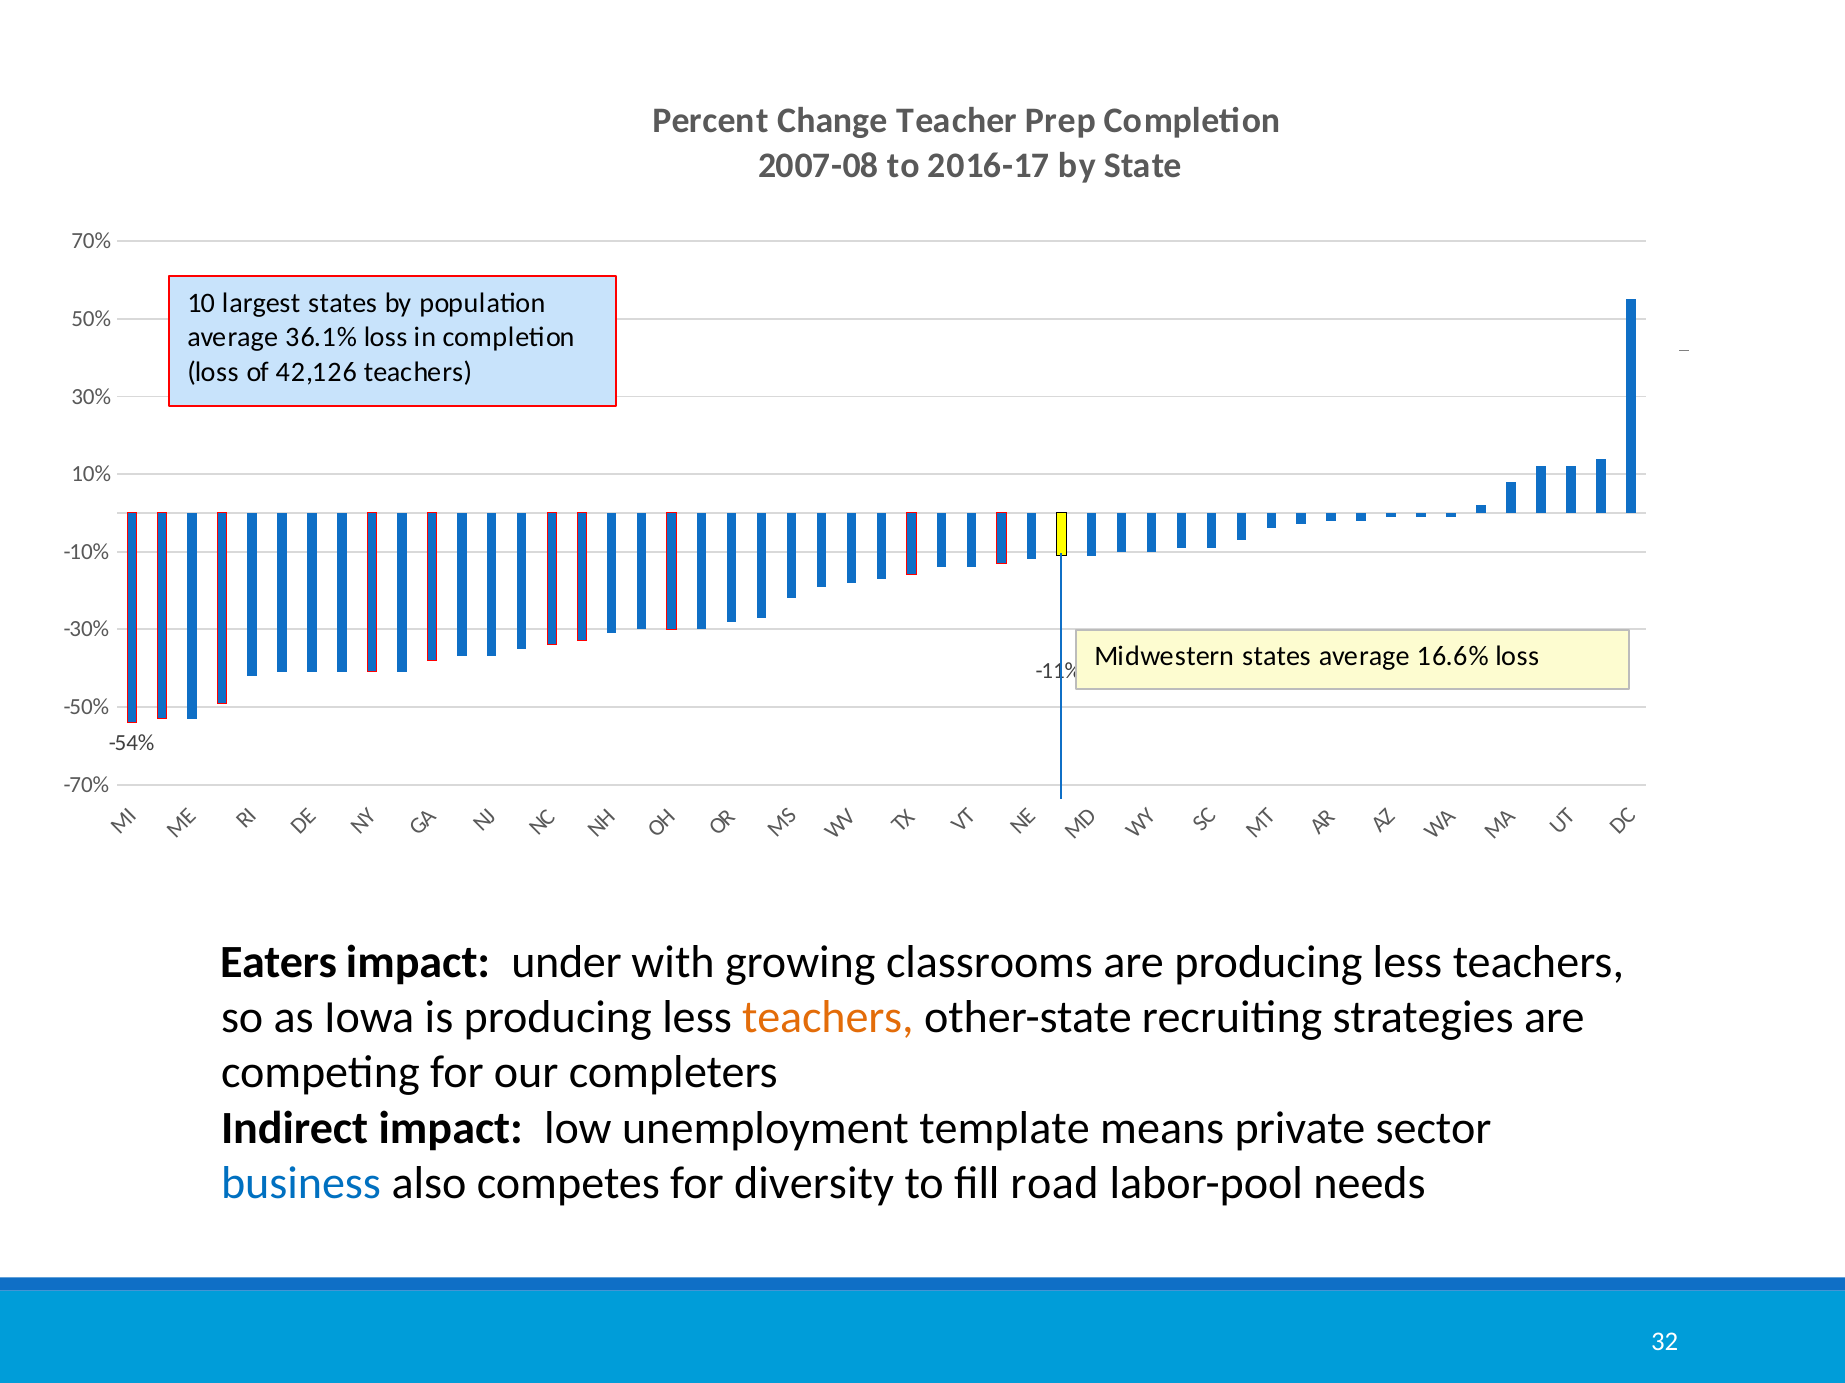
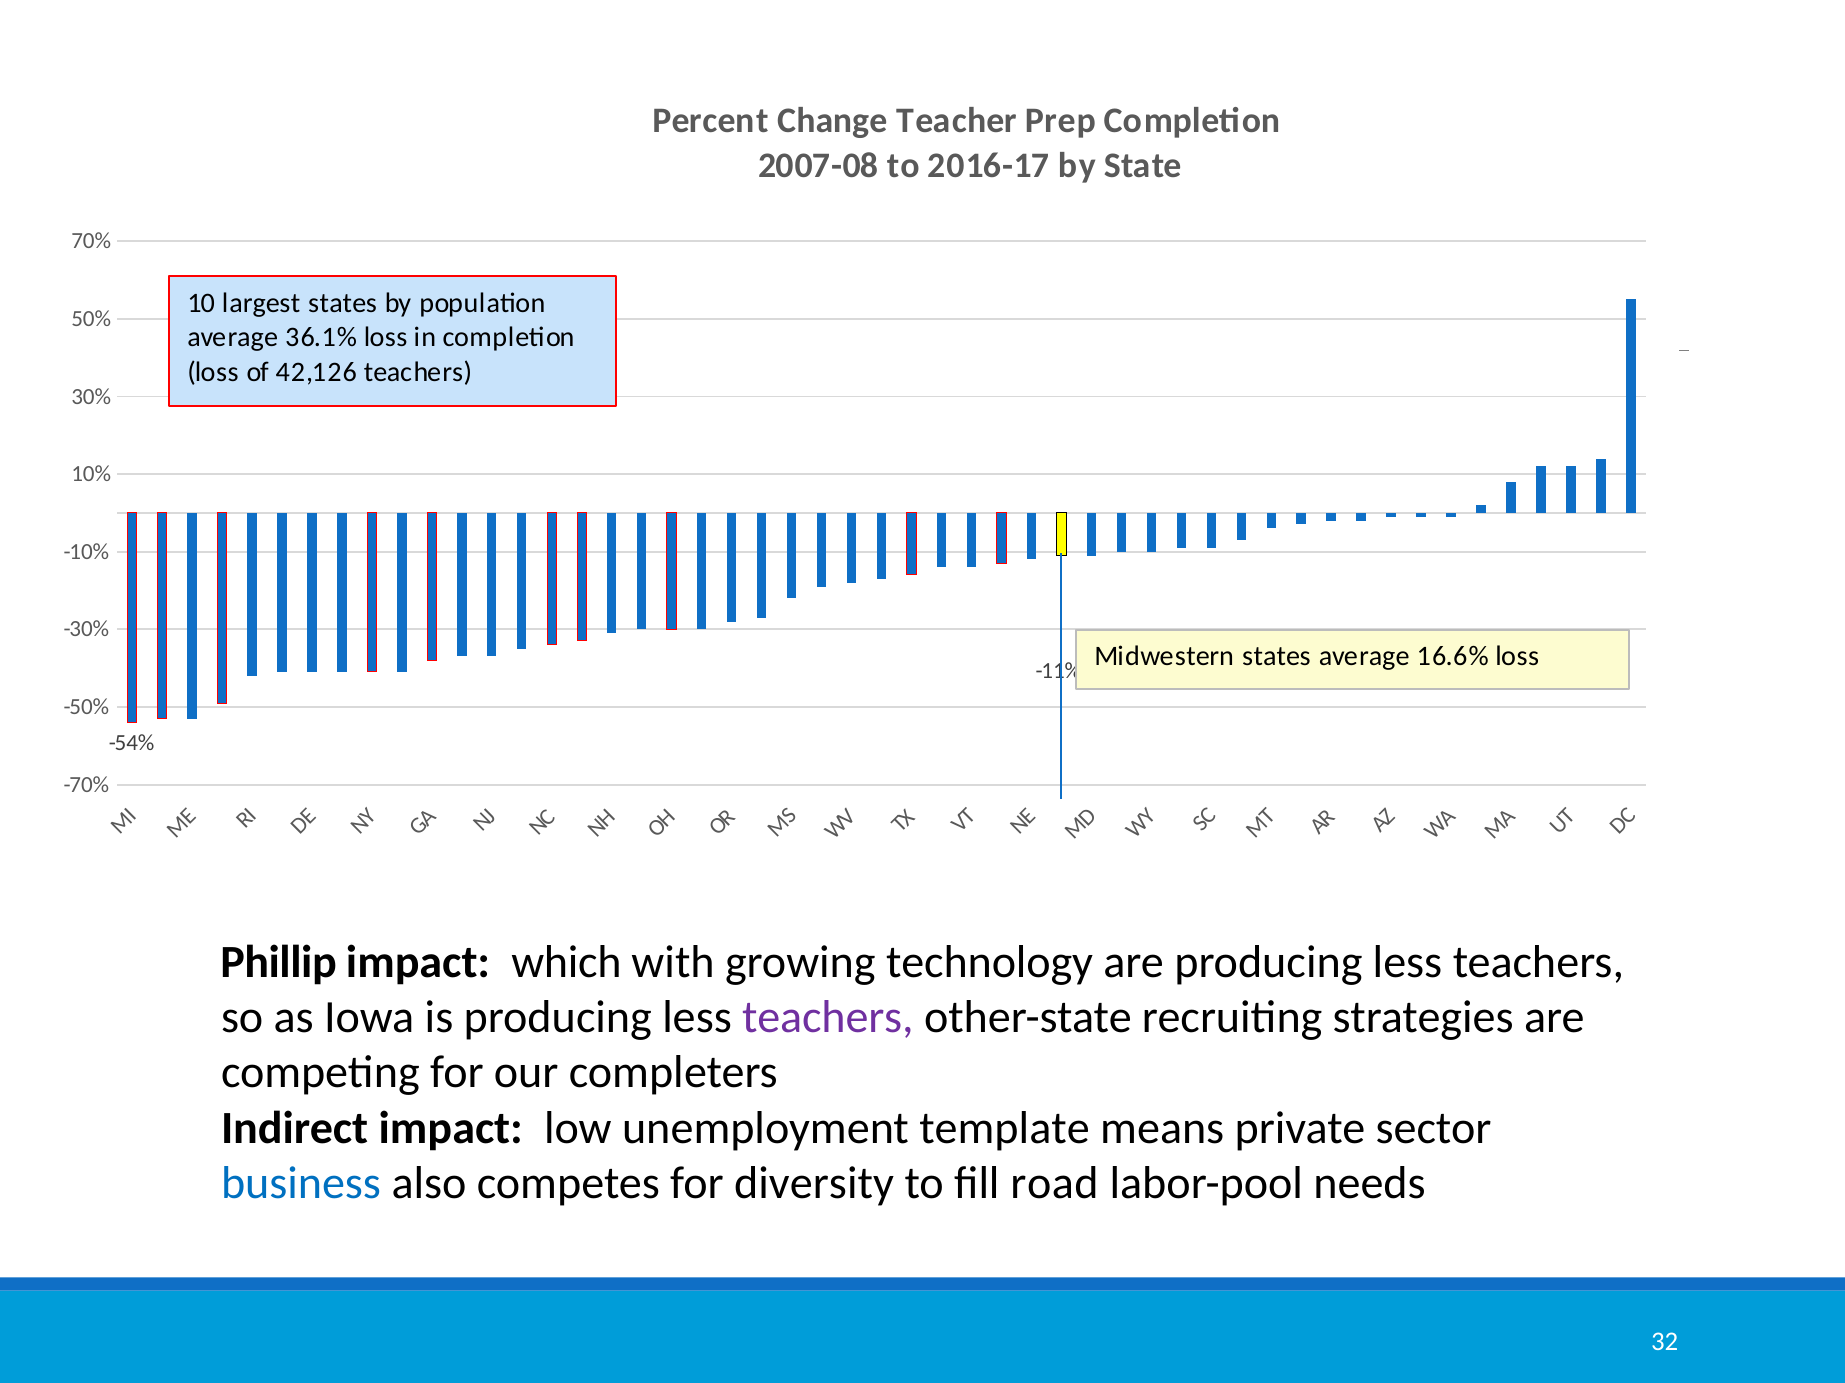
Eaters: Eaters -> Phillip (279, 962)
under: under -> which (566, 962)
classrooms: classrooms -> technology (990, 962)
teachers colour: orange -> purple (828, 1018)
